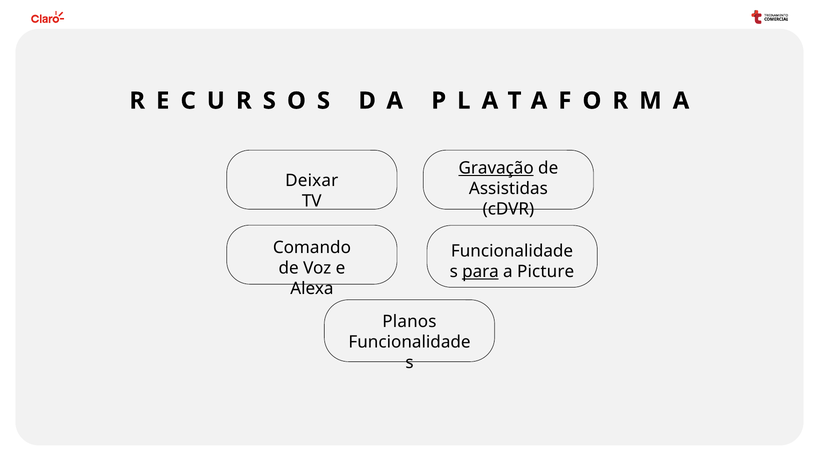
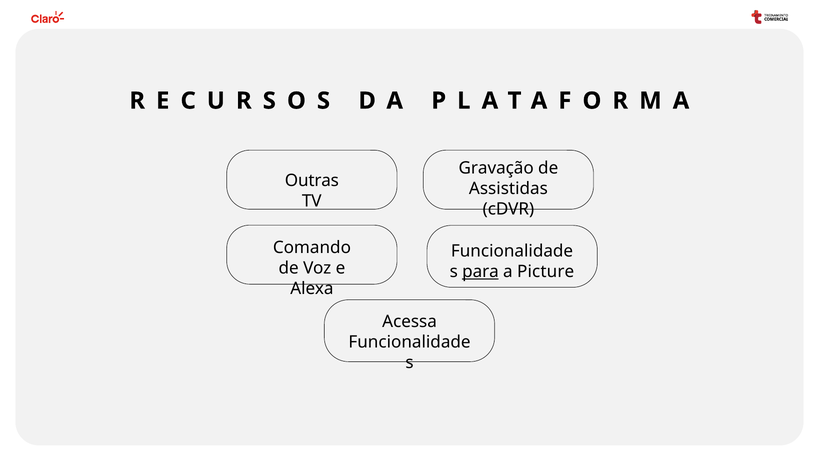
Gravação underline: present -> none (496, 168)
Deixar: Deixar -> Outras (312, 181)
Planos: Planos -> Acessa (410, 321)
